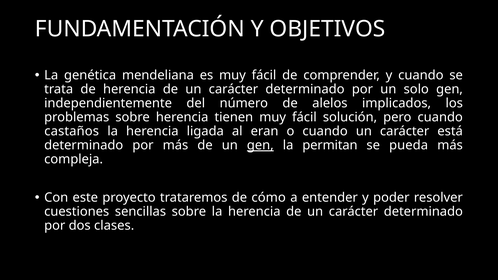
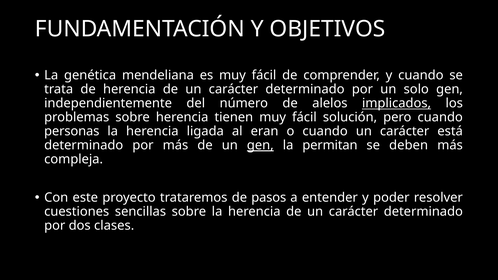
implicados underline: none -> present (397, 103)
castaños: castaños -> personas (72, 131)
pueda: pueda -> deben (409, 145)
cómo: cómo -> pasos (269, 198)
